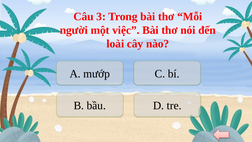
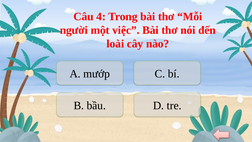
3: 3 -> 4 (101, 17)
